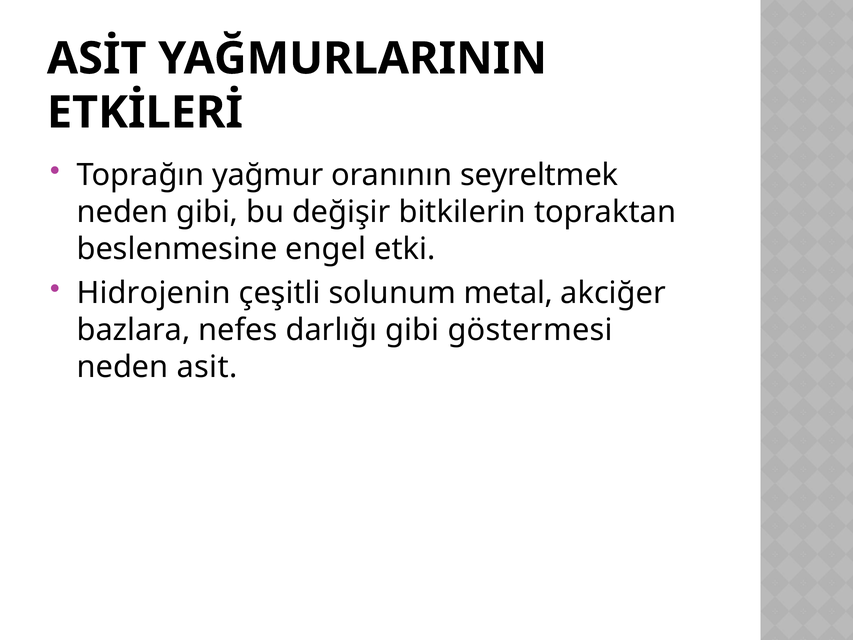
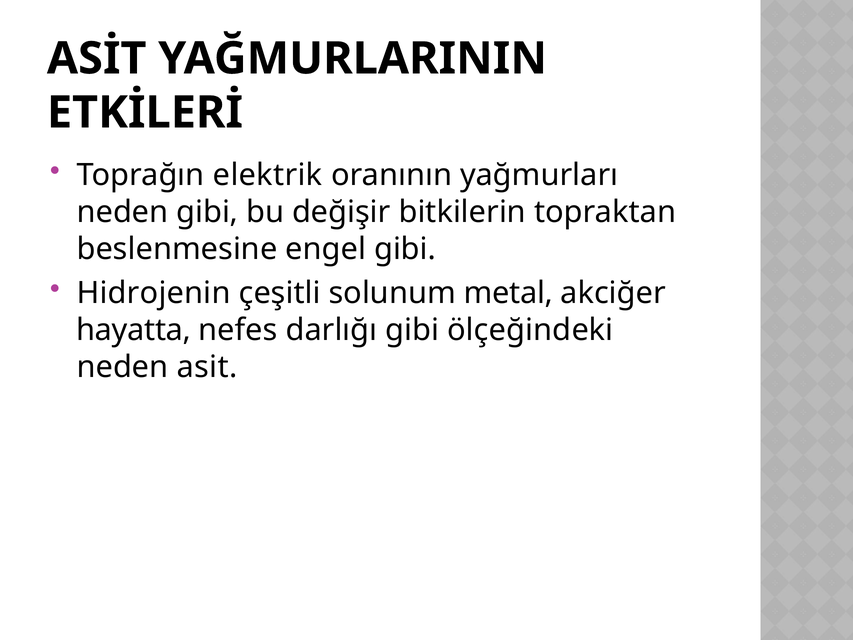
yağmur: yağmur -> elektrik (268, 175)
seyreltmek: seyreltmek -> yağmurları (539, 175)
engel etki: etki -> gibi (405, 249)
bazlara: bazlara -> hayatta (134, 330)
göstermesi: göstermesi -> ölçeğindeki (530, 330)
